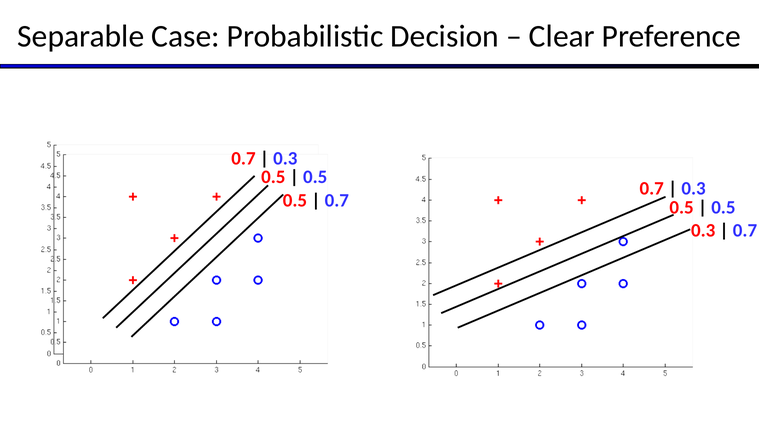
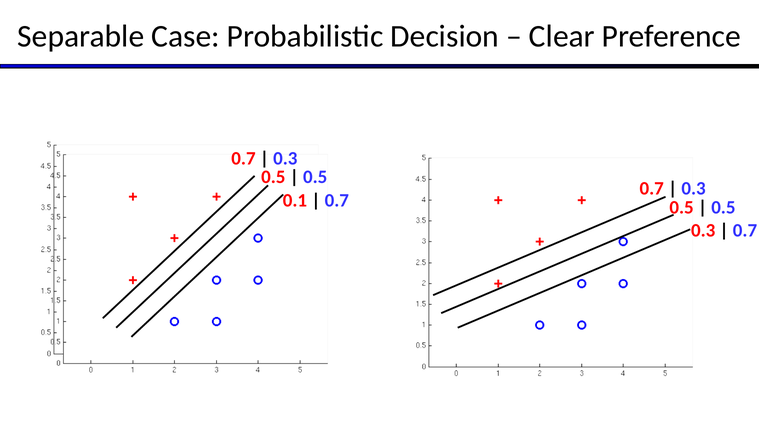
0.5: 0.5 -> 0.1 (295, 200)
